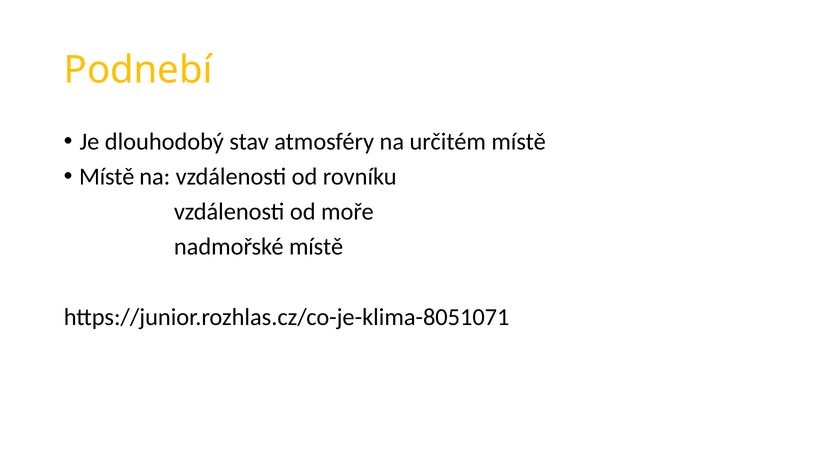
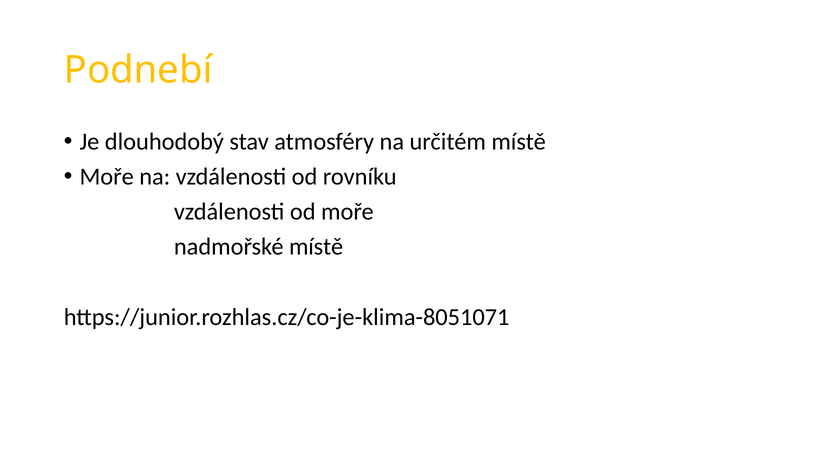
Místě: Místě -> Moře (107, 177)
